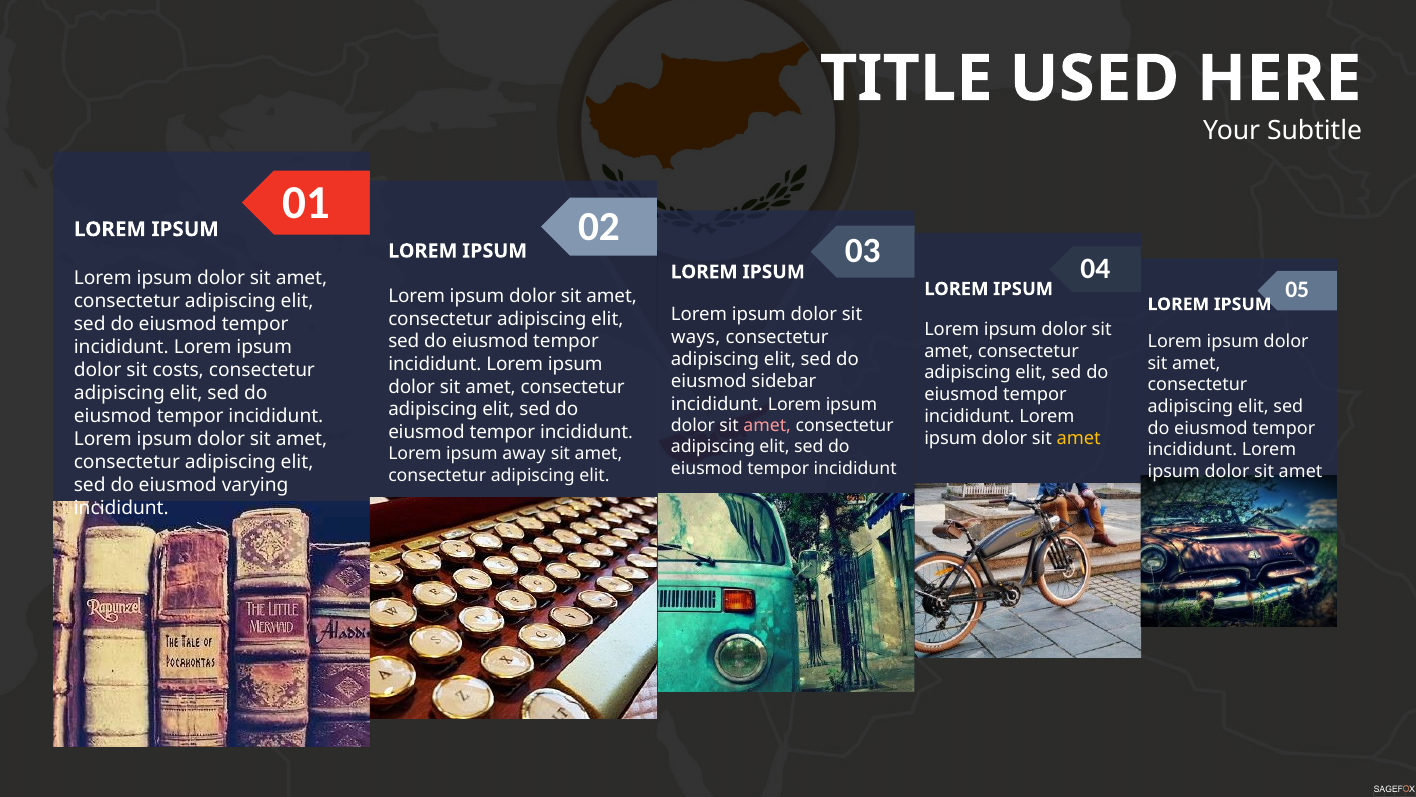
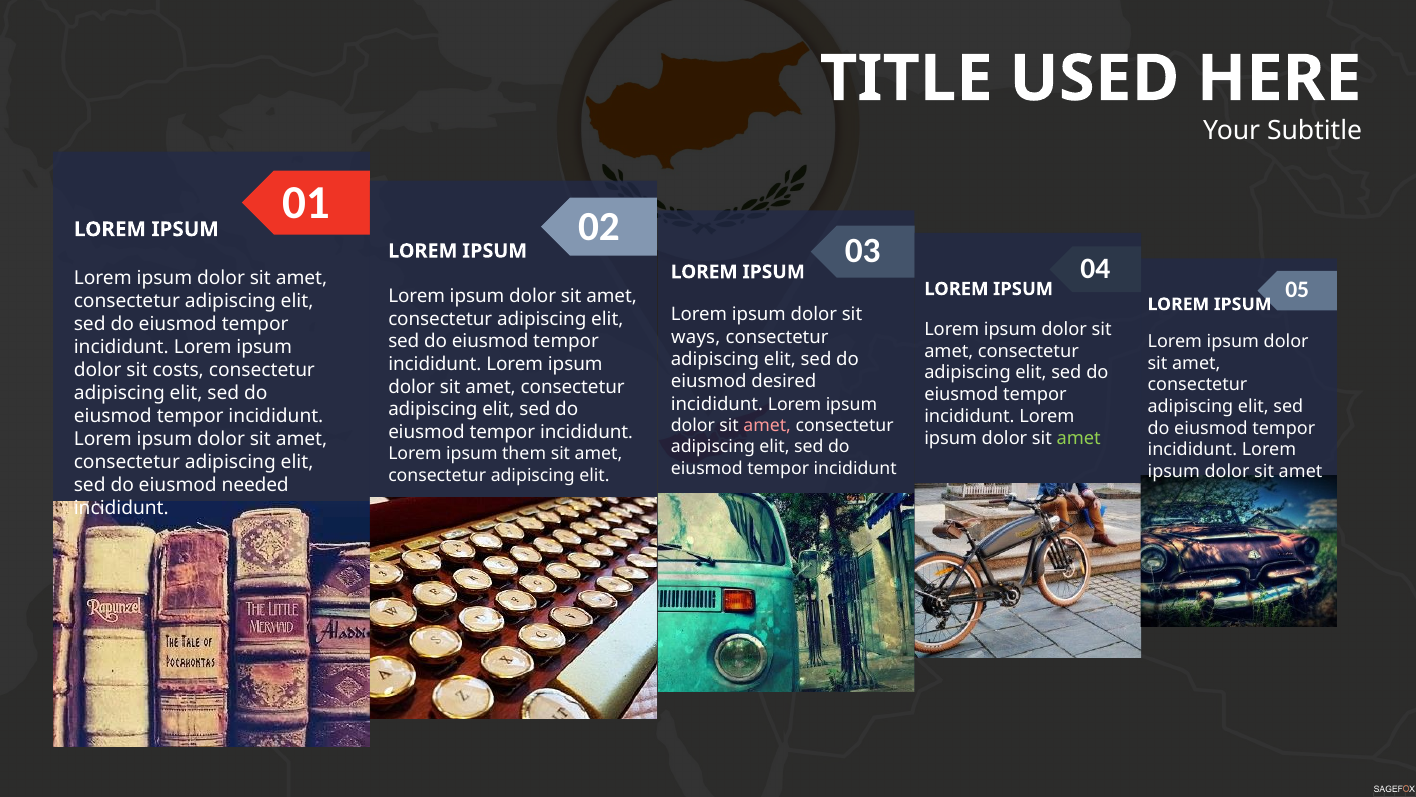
sidebar: sidebar -> desired (784, 382)
amet colour: yellow -> light green (1079, 438)
away: away -> them (524, 454)
varying: varying -> needed (255, 485)
